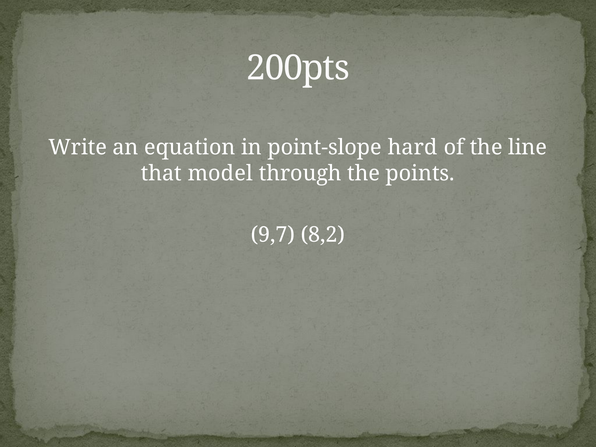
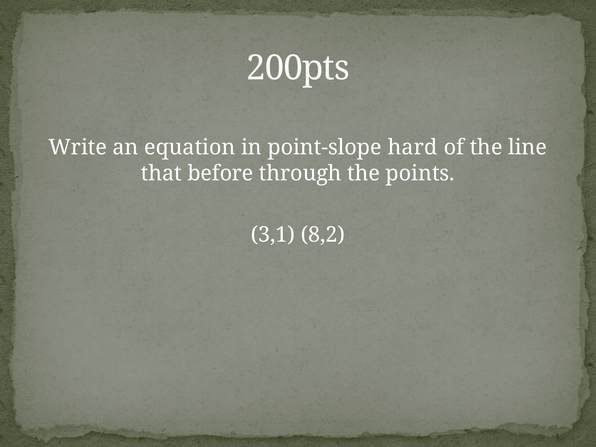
model: model -> before (220, 173)
9,7: 9,7 -> 3,1 (273, 235)
